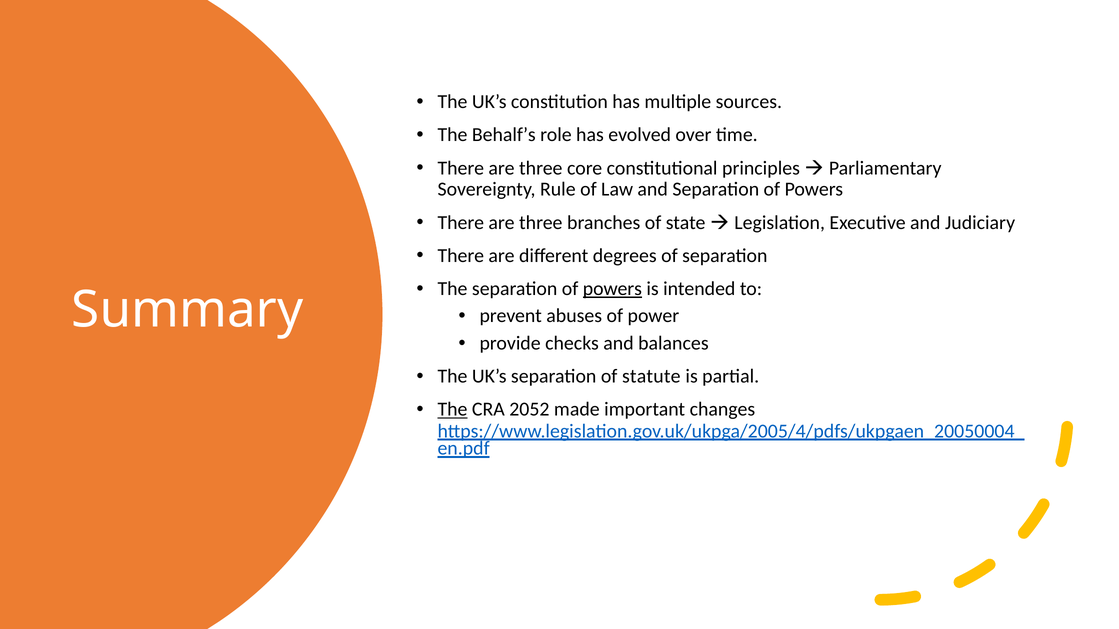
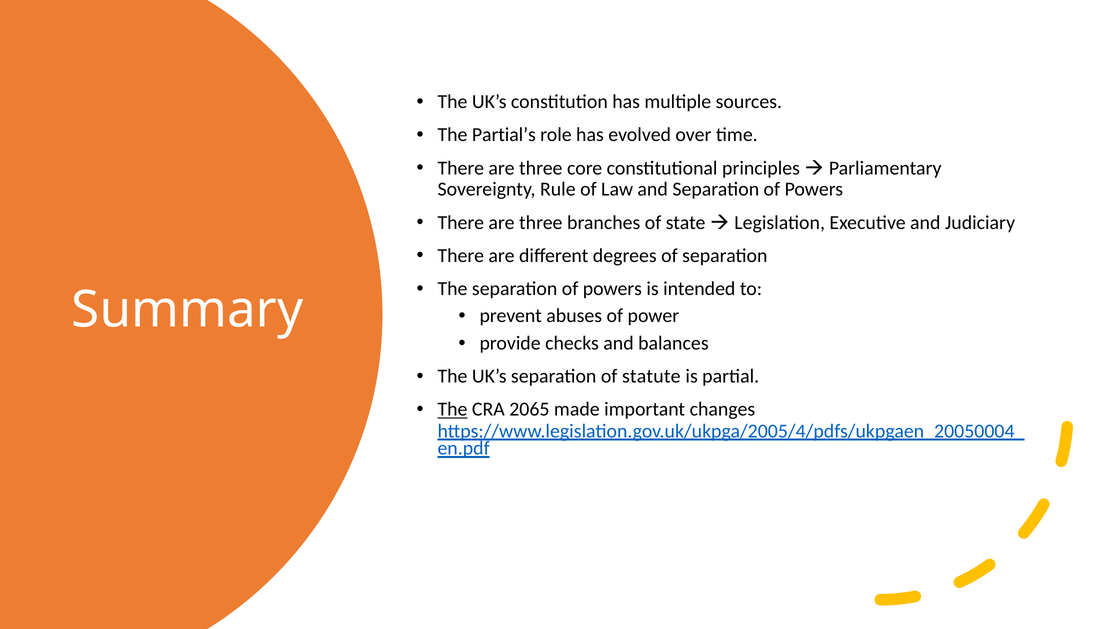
Behalf’s: Behalf’s -> Partial’s (504, 135)
powers underline: present -> none (612, 289)
2052: 2052 -> 2065 (529, 410)
